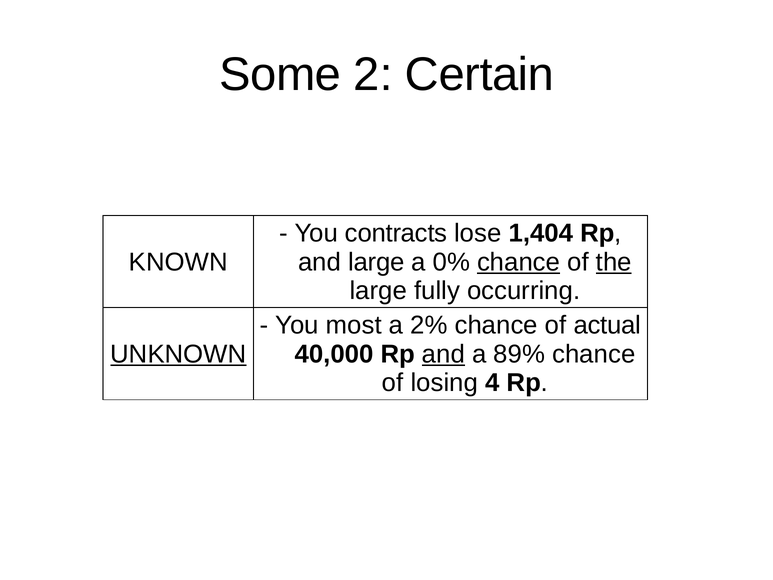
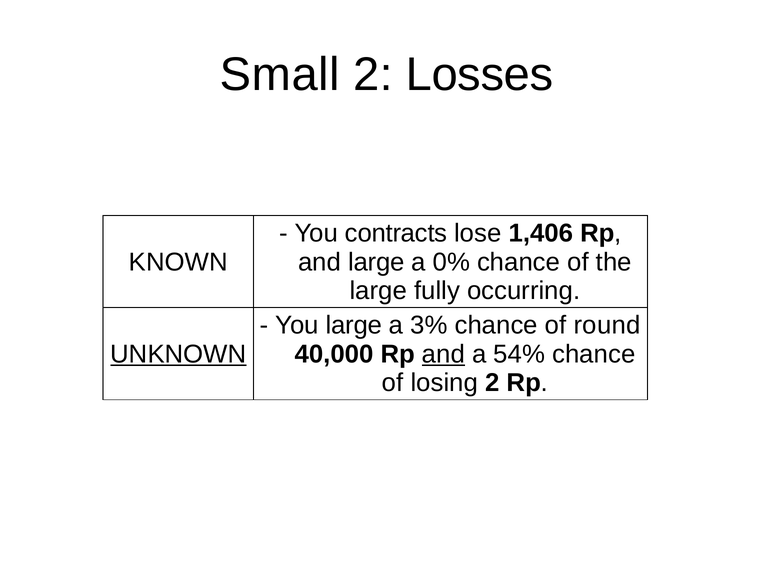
Some: Some -> Small (280, 75)
Certain: Certain -> Losses (480, 75)
1,404: 1,404 -> 1,406 (541, 233)
chance underline: present -> none (519, 262)
the underline: present -> none (614, 262)
You most: most -> large (354, 325)
2%: 2% -> 3% (429, 325)
actual: actual -> round (607, 325)
89%: 89% -> 54% (519, 354)
losing 4: 4 -> 2 (492, 383)
